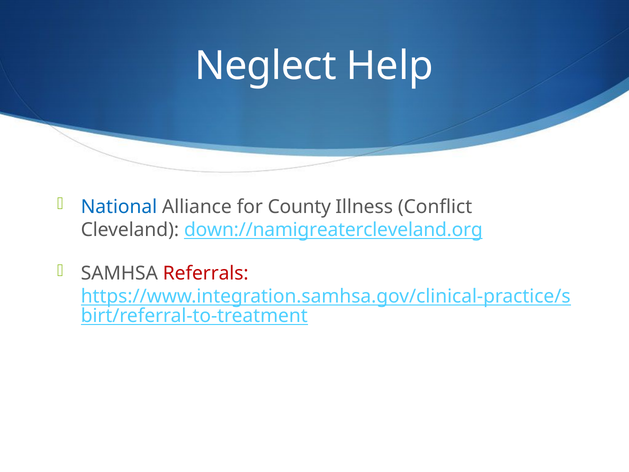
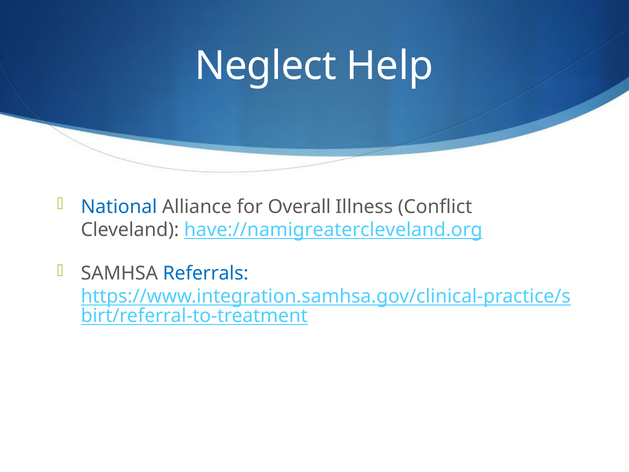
County: County -> Overall (299, 207)
down://namigreatercleveland.org: down://namigreatercleveland.org -> have://namigreatercleveland.org (333, 230)
Referrals colour: red -> blue (206, 273)
